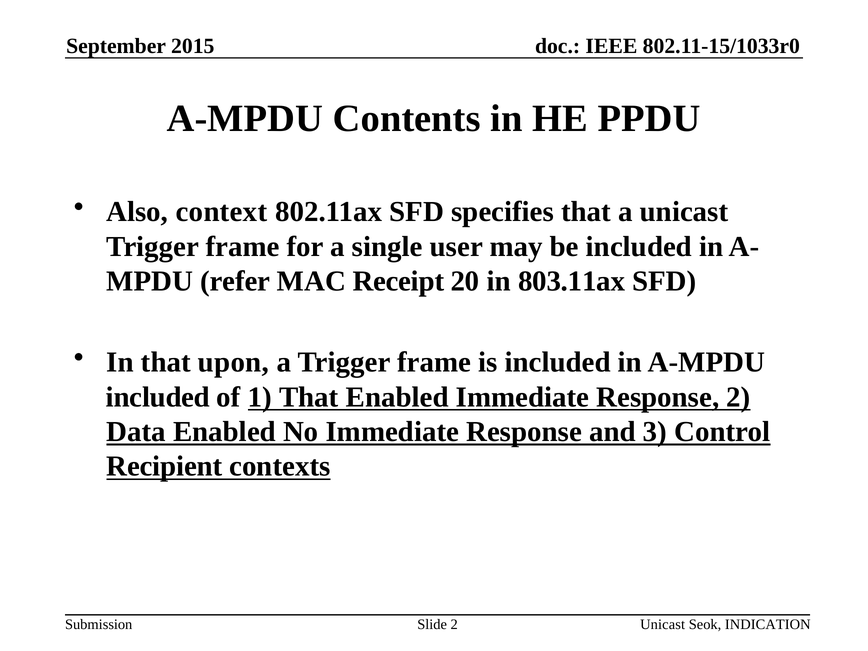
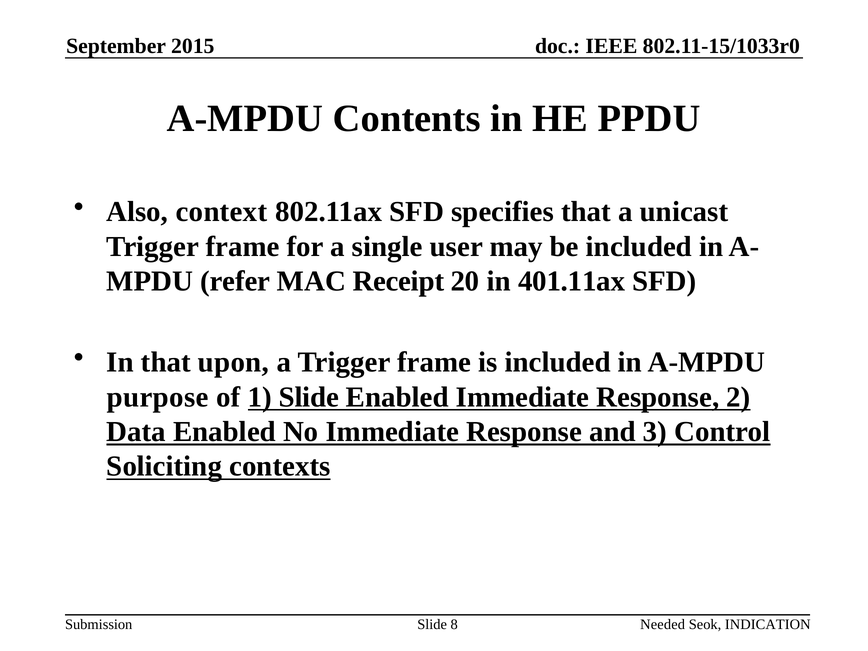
803.11ax: 803.11ax -> 401.11ax (572, 281)
included: included -> purpose (158, 397)
1 That: That -> Slide (309, 397)
Recipient: Recipient -> Soliciting (164, 466)
Slide 2: 2 -> 8 (454, 624)
Unicast: Unicast -> Needed (663, 624)
